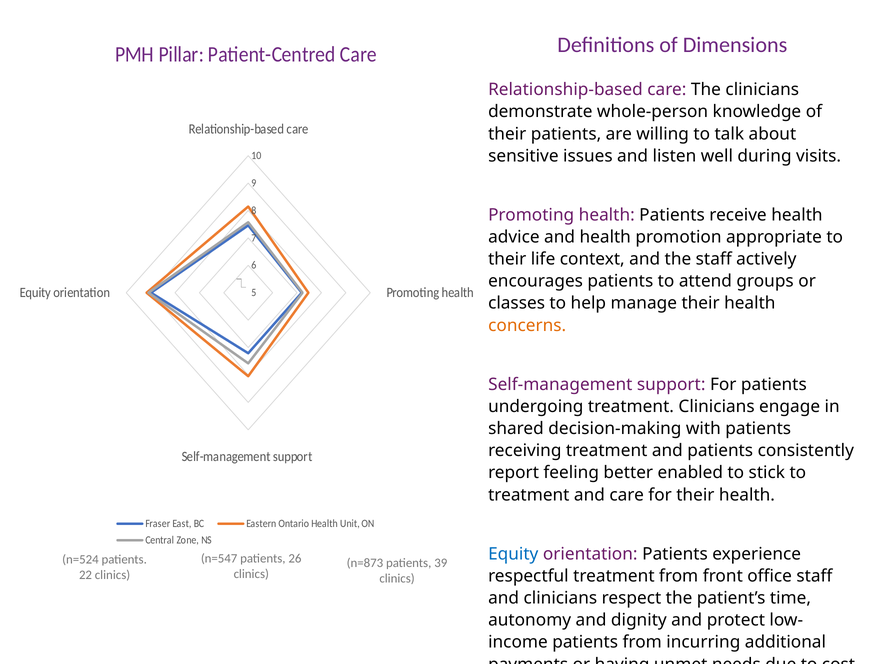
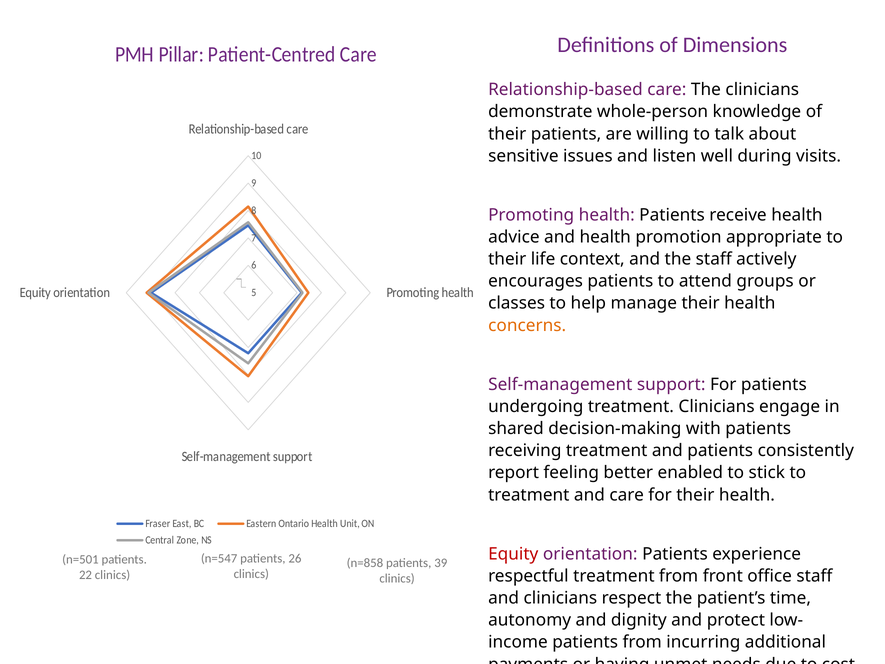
Equity colour: blue -> red (513, 554)
n=524: n=524 -> n=501 (80, 559)
n=873: n=873 -> n=858 (365, 563)
